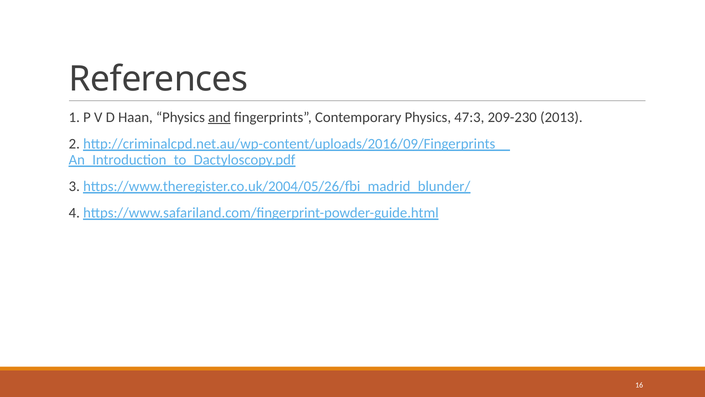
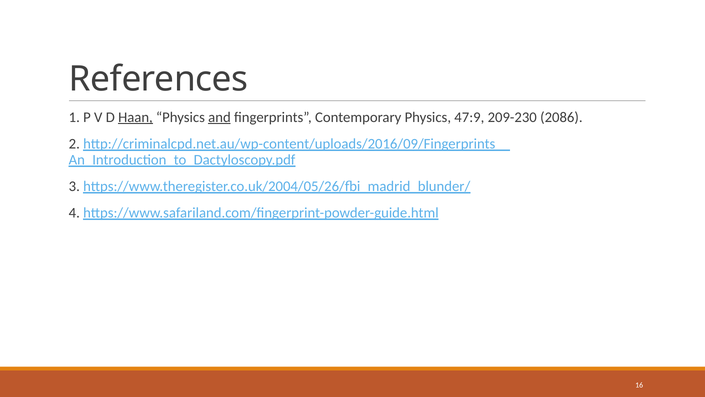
Haan underline: none -> present (135, 117)
47:3: 47:3 -> 47:9 (469, 117)
2013: 2013 -> 2086 (561, 117)
